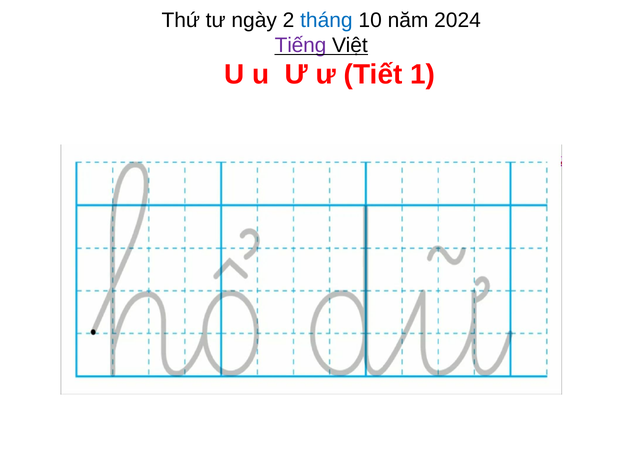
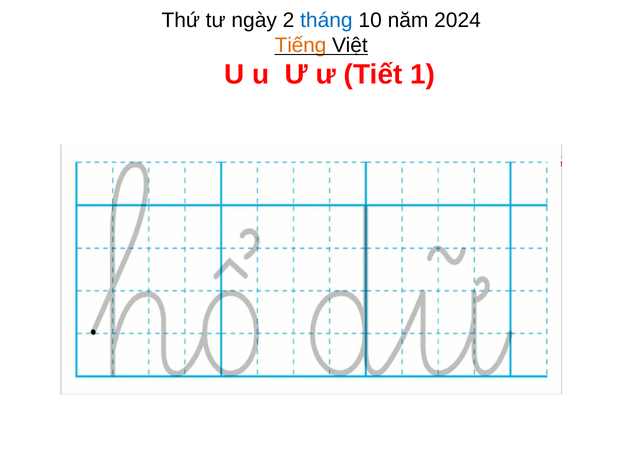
Tiếng colour: purple -> orange (301, 45)
